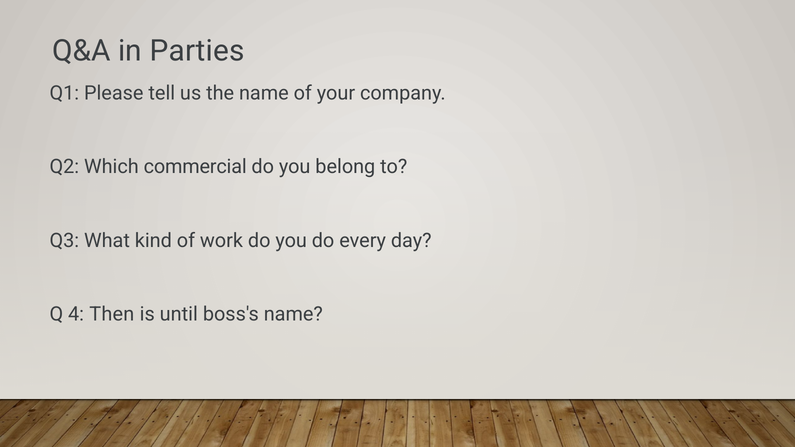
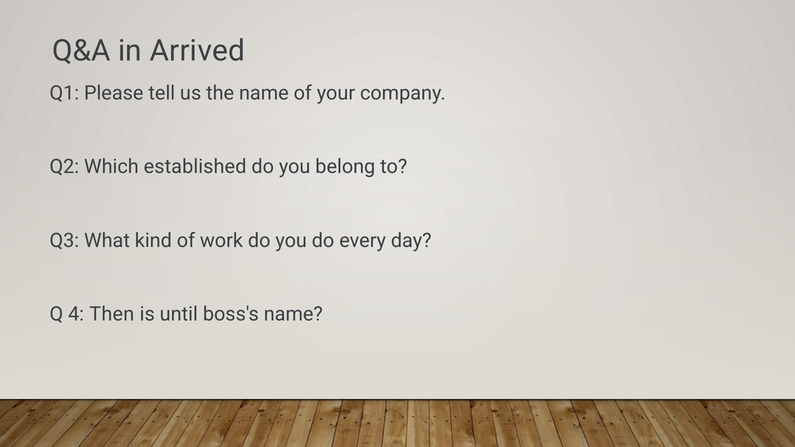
Parties: Parties -> Arrived (197, 51)
commercial: commercial -> established (195, 167)
